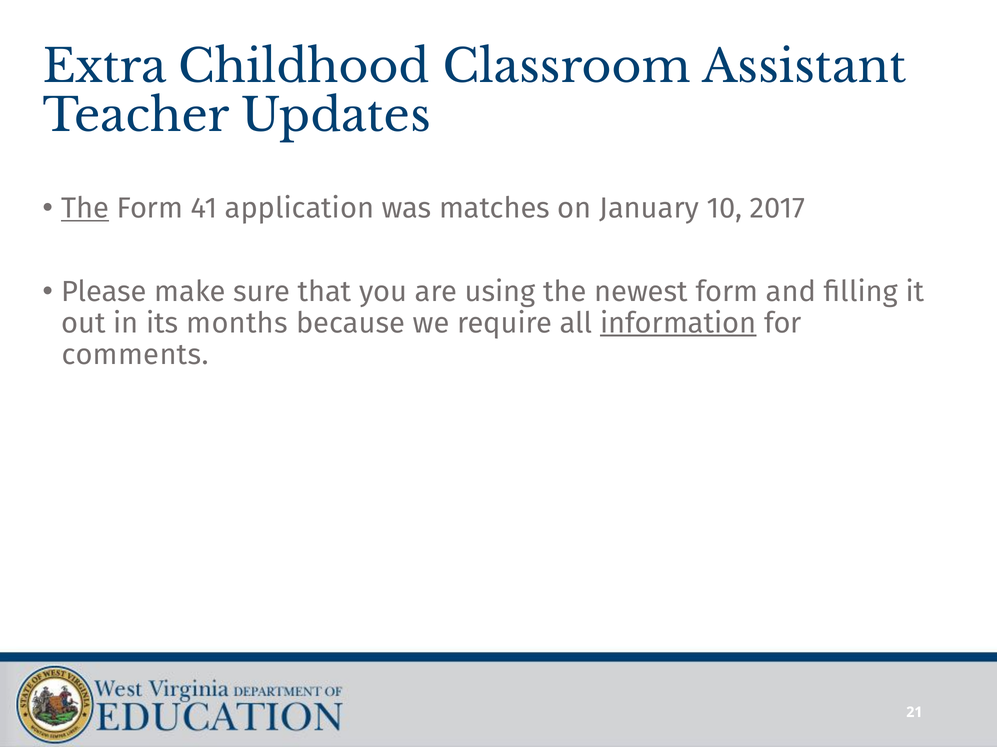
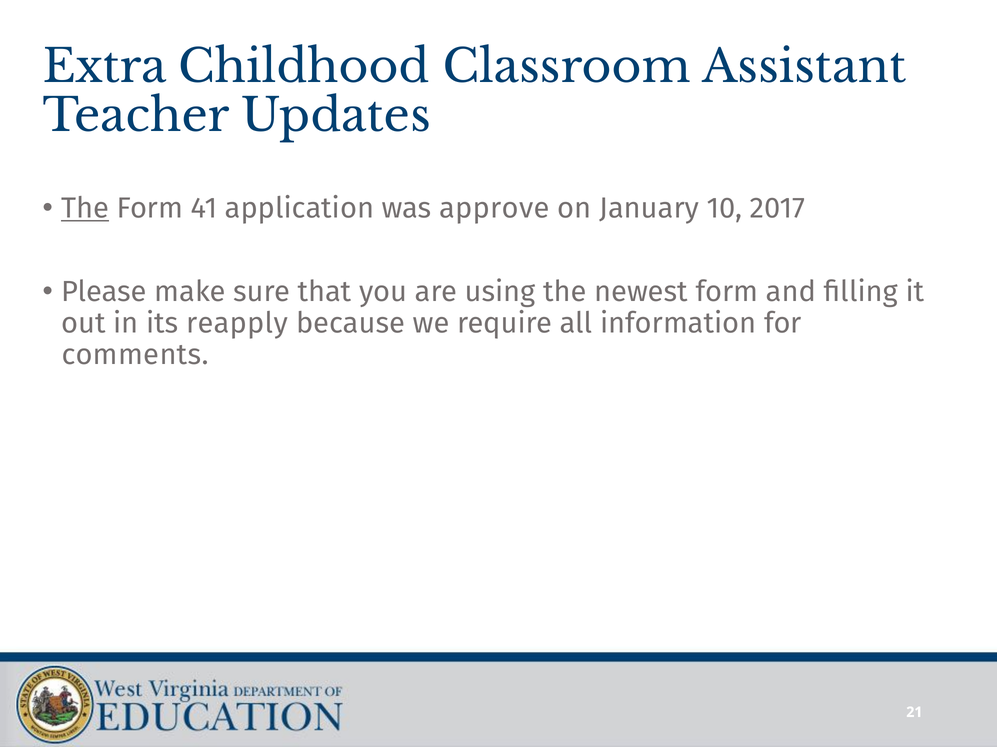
matches: matches -> approve (494, 208)
months: months -> reapply (237, 323)
information underline: present -> none (678, 323)
